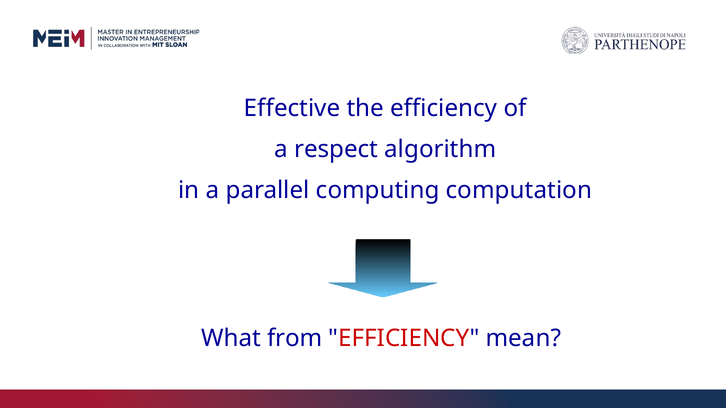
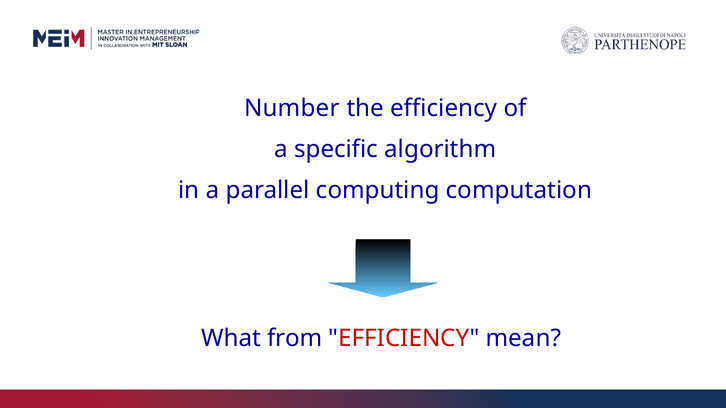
Effective: Effective -> Number (292, 108)
respect: respect -> specific (336, 149)
